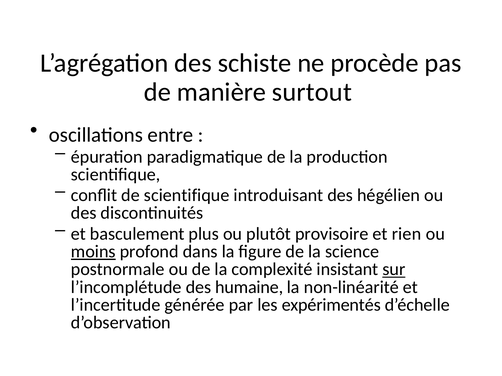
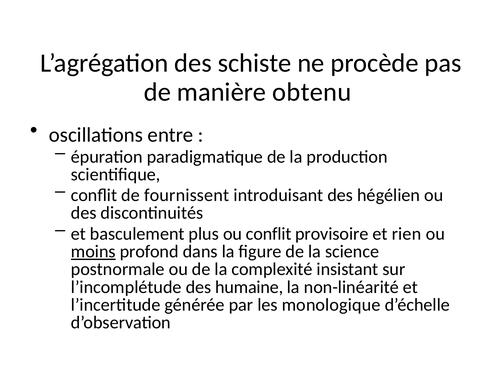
surtout: surtout -> obtenu (312, 92)
de scientifique: scientifique -> fournissent (187, 196)
ou plutôt: plutôt -> conflit (269, 234)
sur underline: present -> none (394, 270)
expérimentés: expérimentés -> monologique (331, 305)
